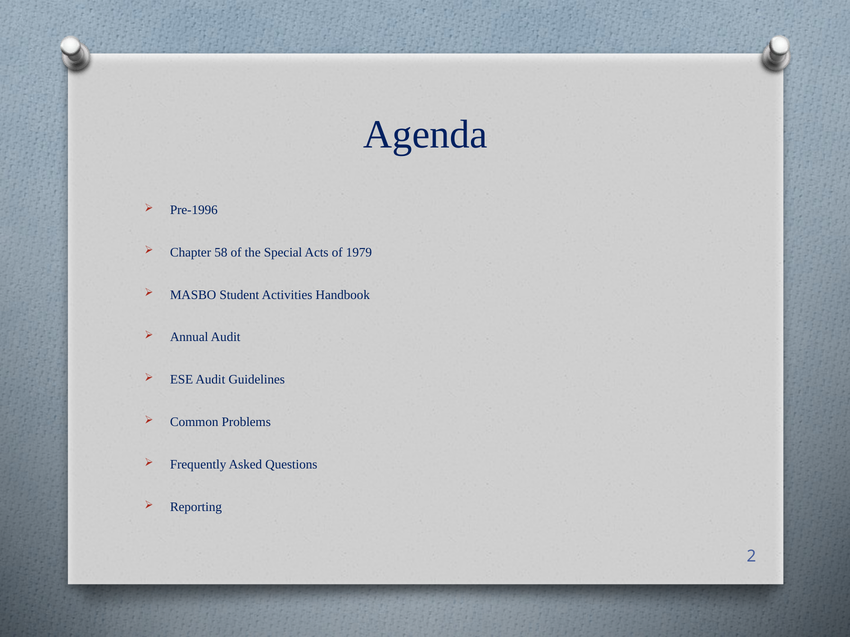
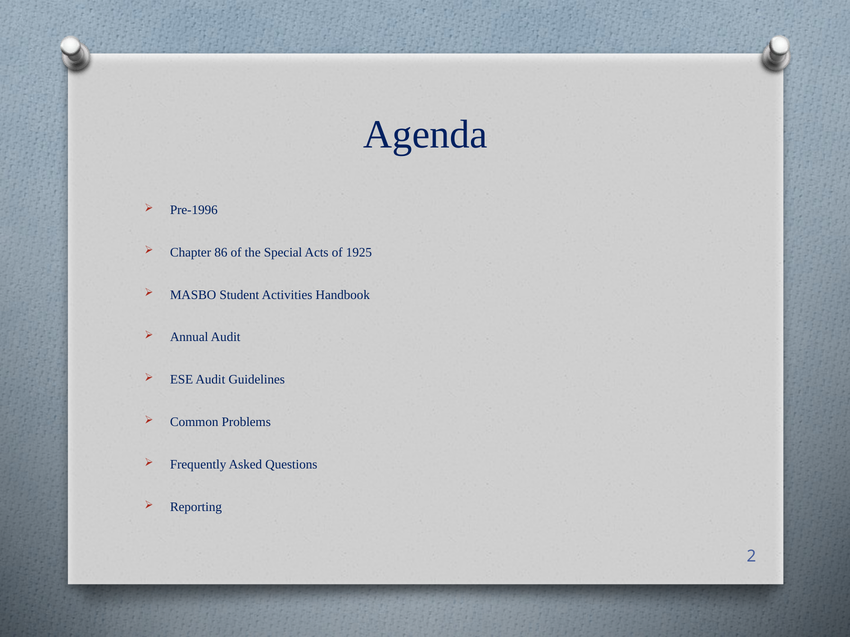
58: 58 -> 86 (221, 252)
1979: 1979 -> 1925 (359, 252)
